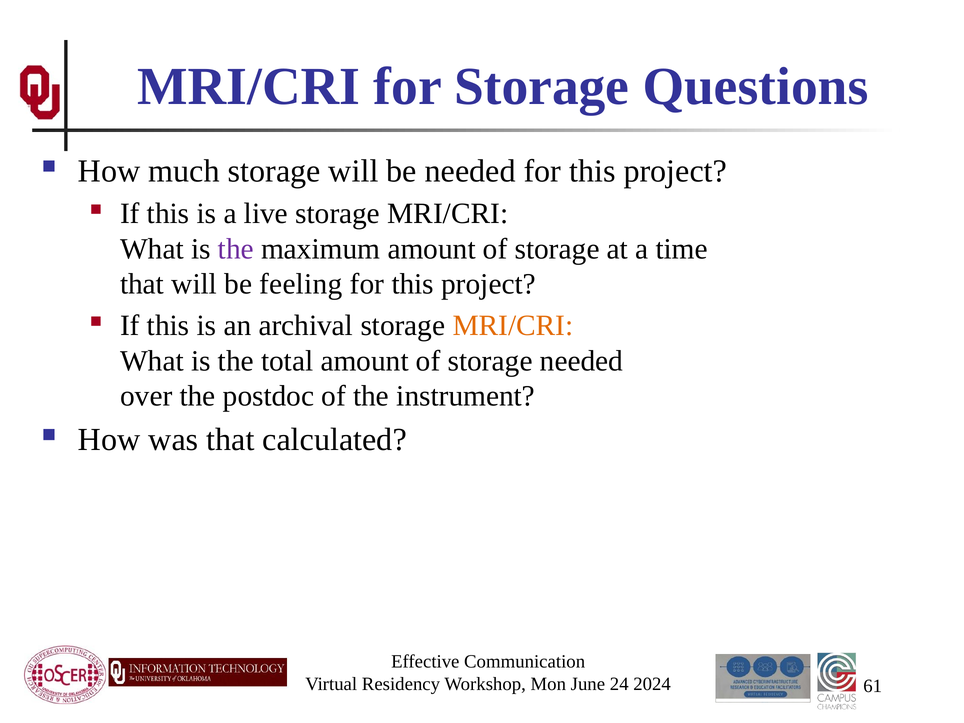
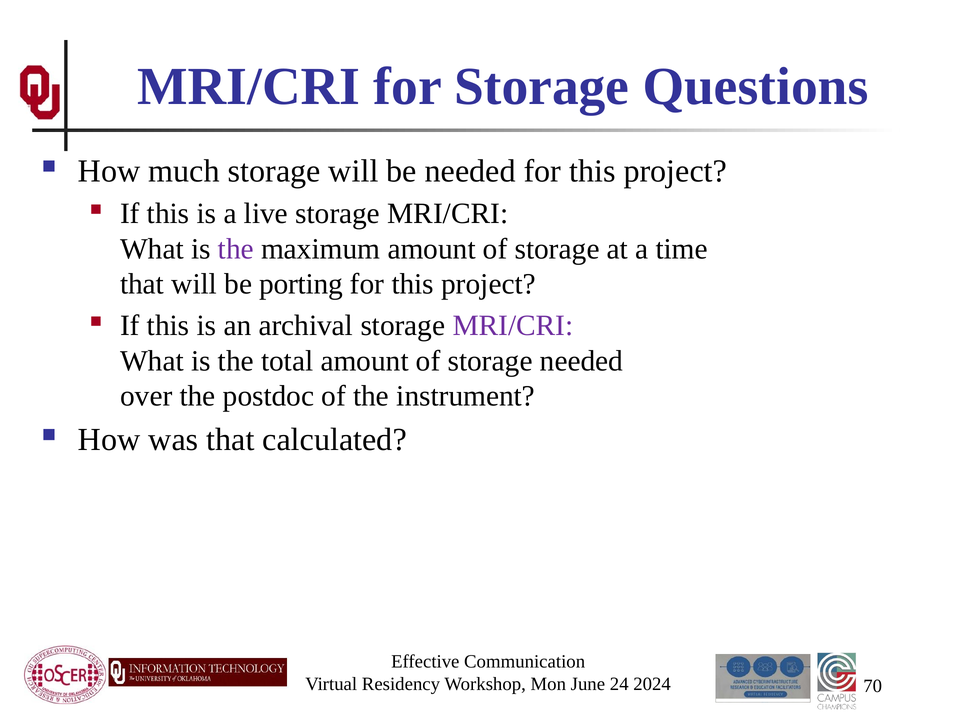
feeling: feeling -> porting (301, 284)
MRI/CRI colour: orange -> purple (513, 325)
61: 61 -> 70 (873, 686)
